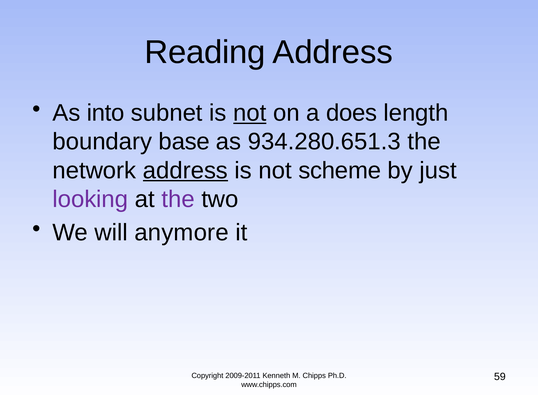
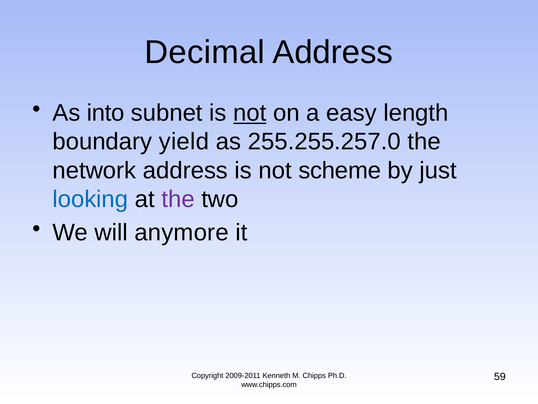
Reading: Reading -> Decimal (205, 52)
does: does -> easy (351, 113)
base: base -> yield (184, 142)
934.280.651.3: 934.280.651.3 -> 255.255.257.0 (324, 142)
address underline: present -> none (185, 170)
looking colour: purple -> blue (90, 199)
